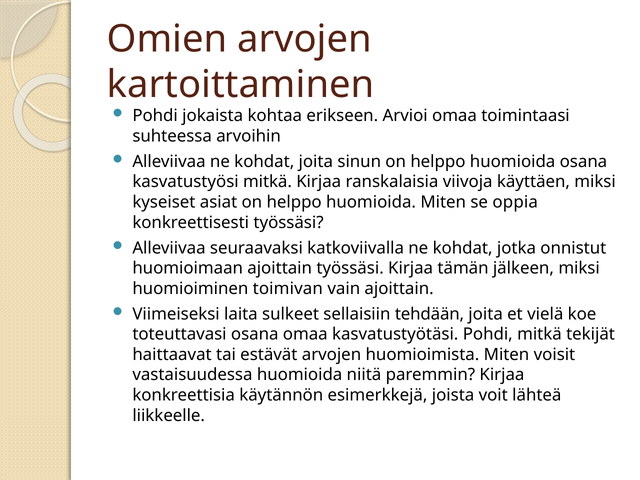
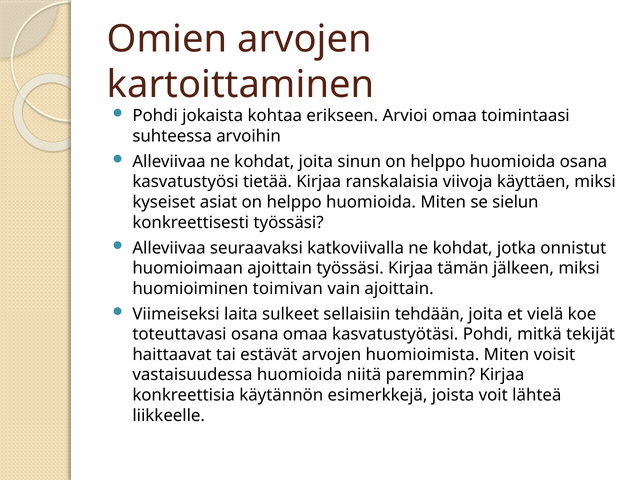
kasvatustyösi mitkä: mitkä -> tietää (267, 182)
oppia: oppia -> sielun (515, 202)
